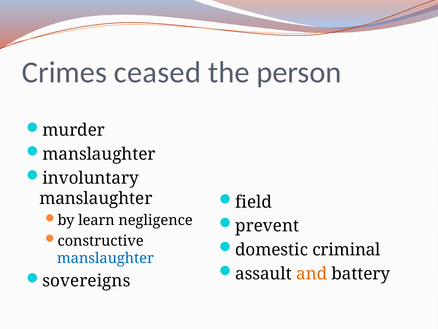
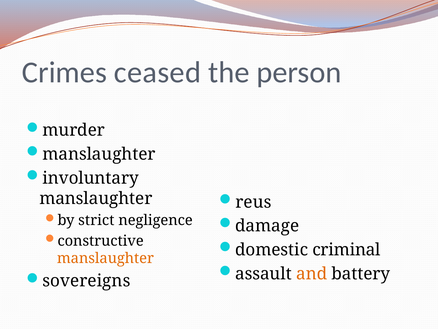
field: field -> reus (253, 202)
learn: learn -> strict (96, 220)
prevent: prevent -> damage (267, 226)
manslaughter colour: blue -> orange (105, 258)
